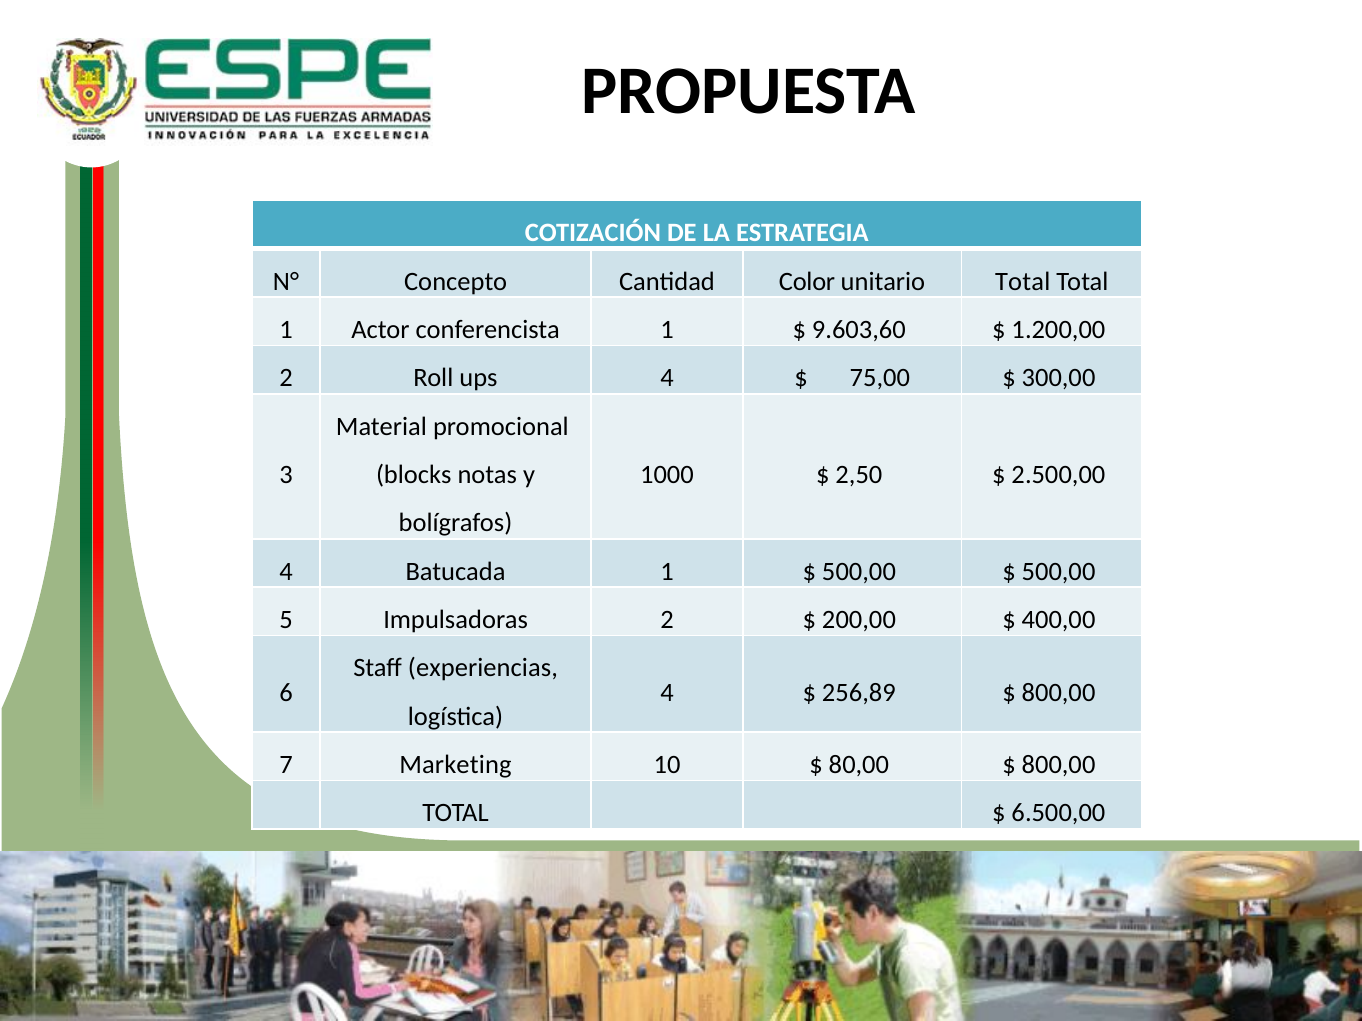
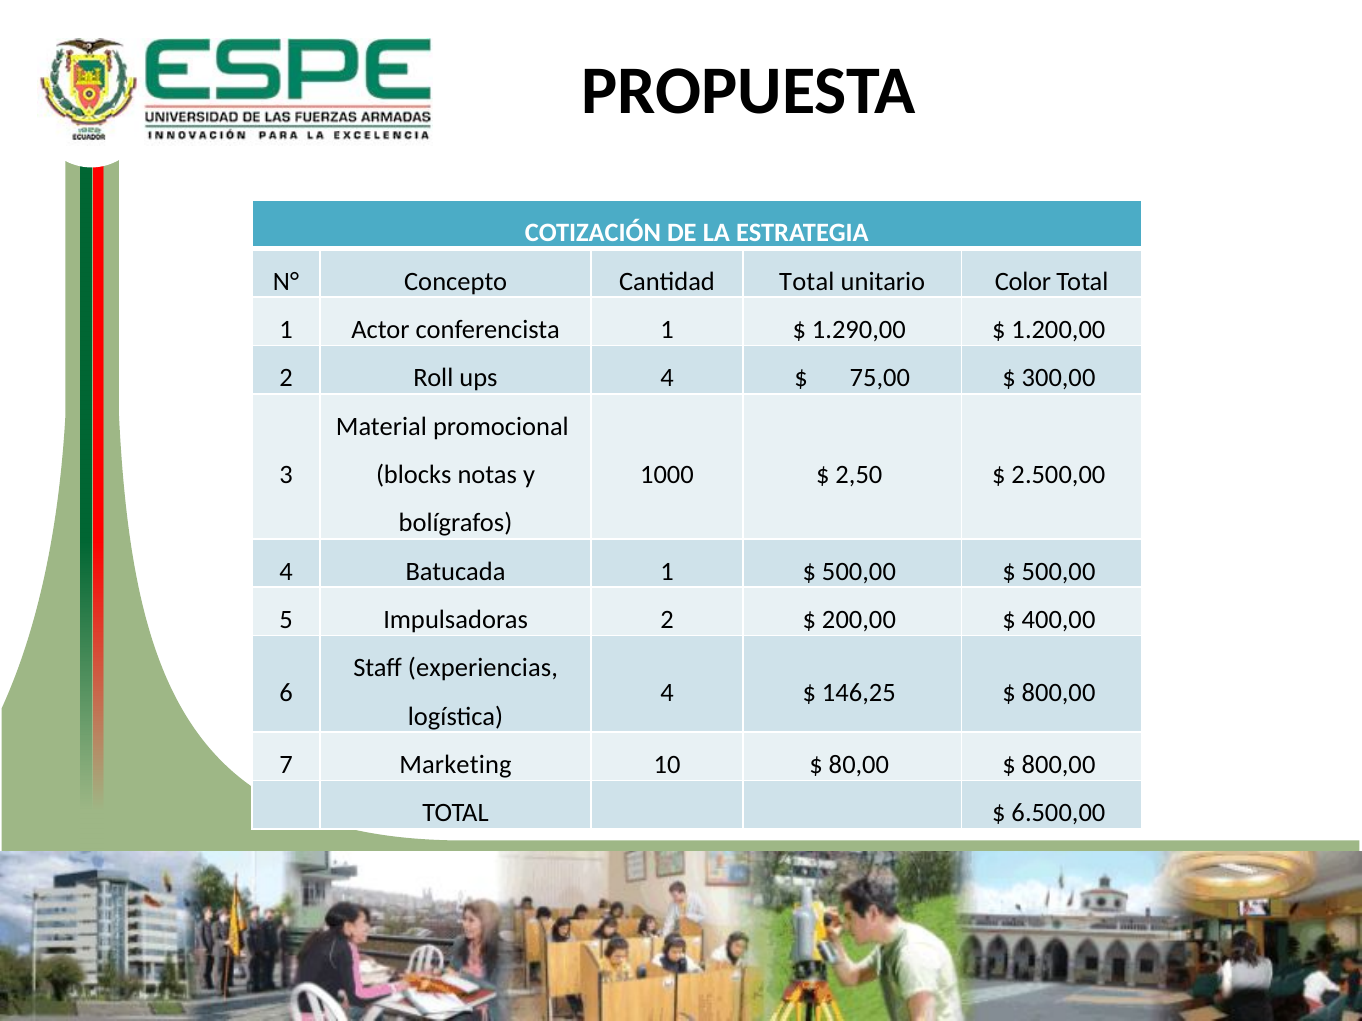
Cantidad Color: Color -> Total (807, 282)
unitario Total: Total -> Color (1023, 282)
9.603,60: 9.603,60 -> 1.290,00 (859, 330)
256,89: 256,89 -> 146,25 (859, 693)
